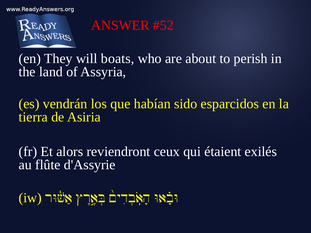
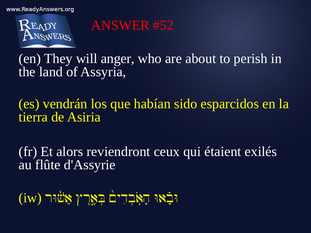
boats: boats -> anger (118, 59)
